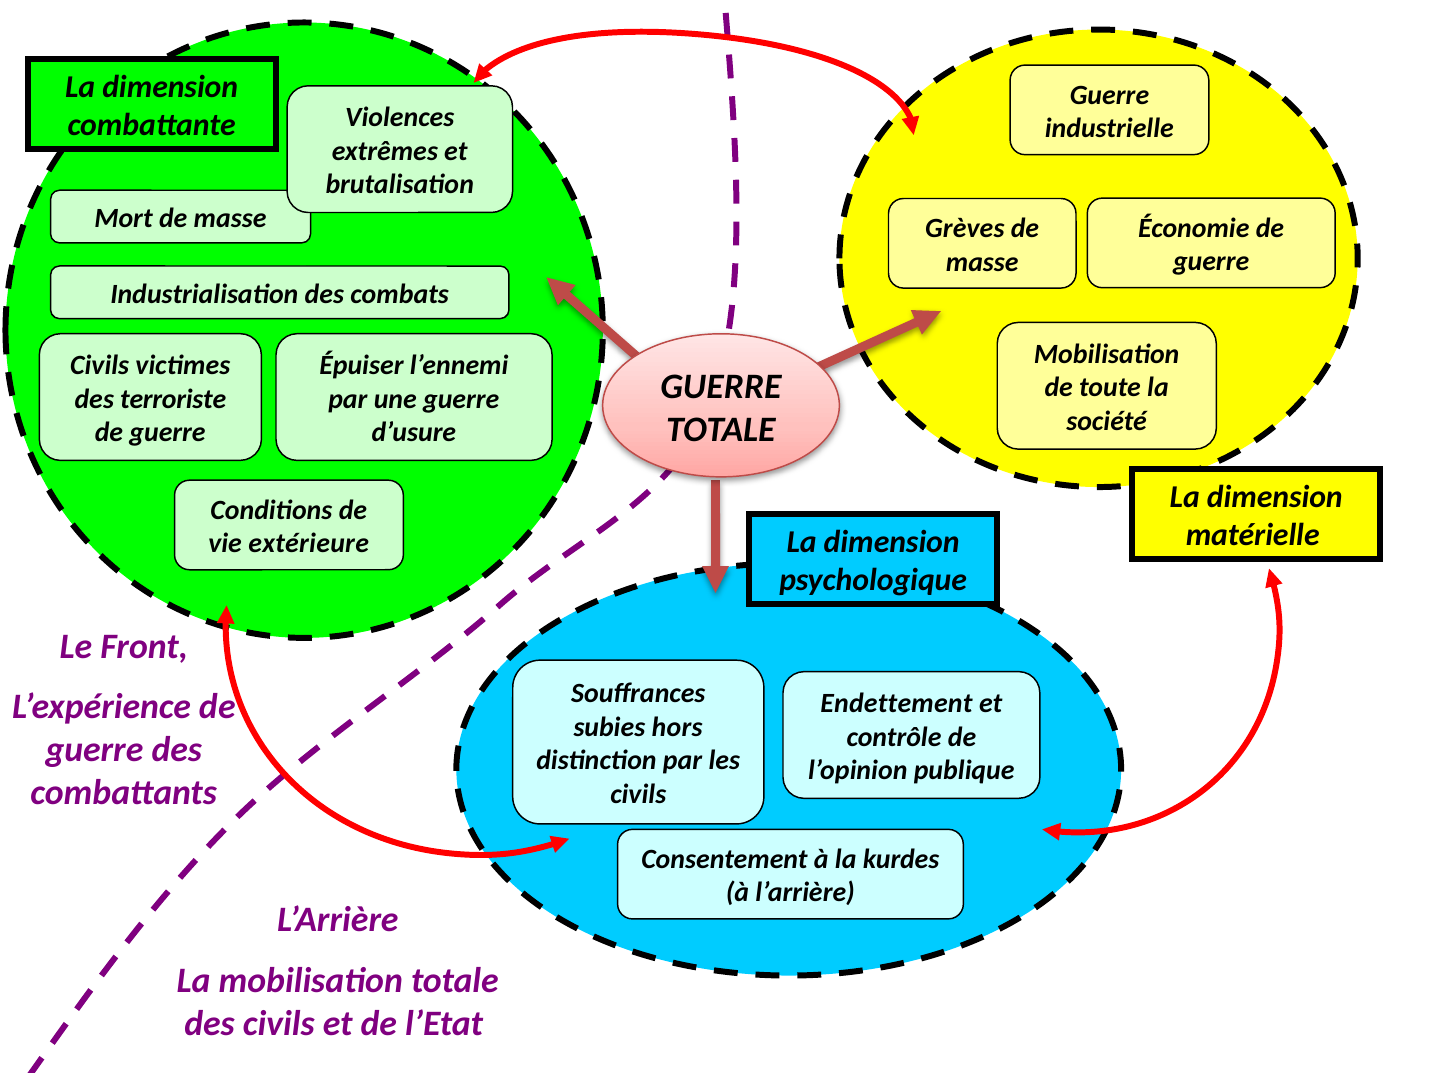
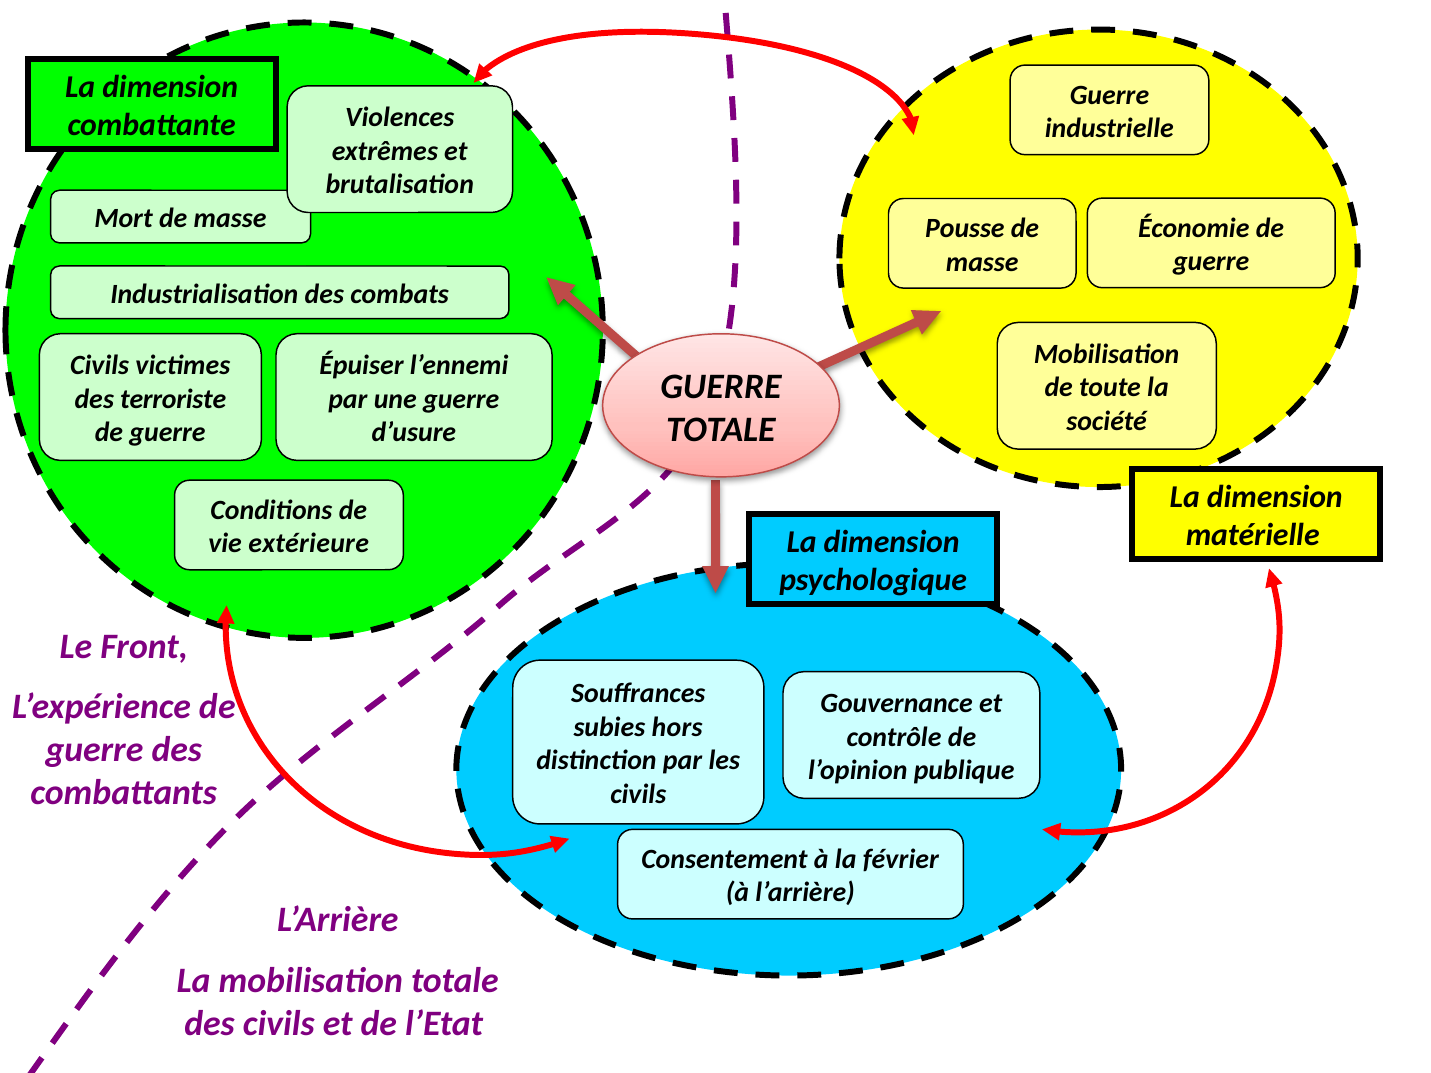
Grèves: Grèves -> Pousse (965, 229)
Endettement: Endettement -> Gouvernance (897, 704)
kurdes: kurdes -> février (901, 860)
